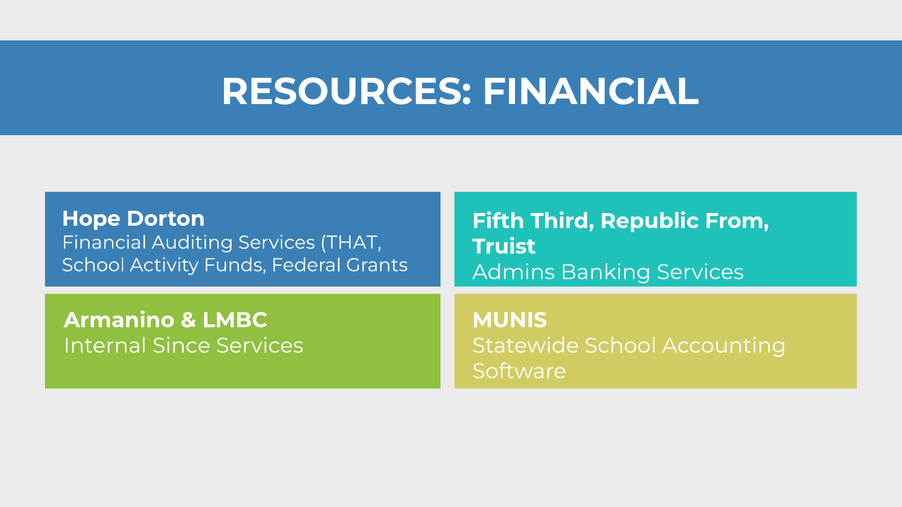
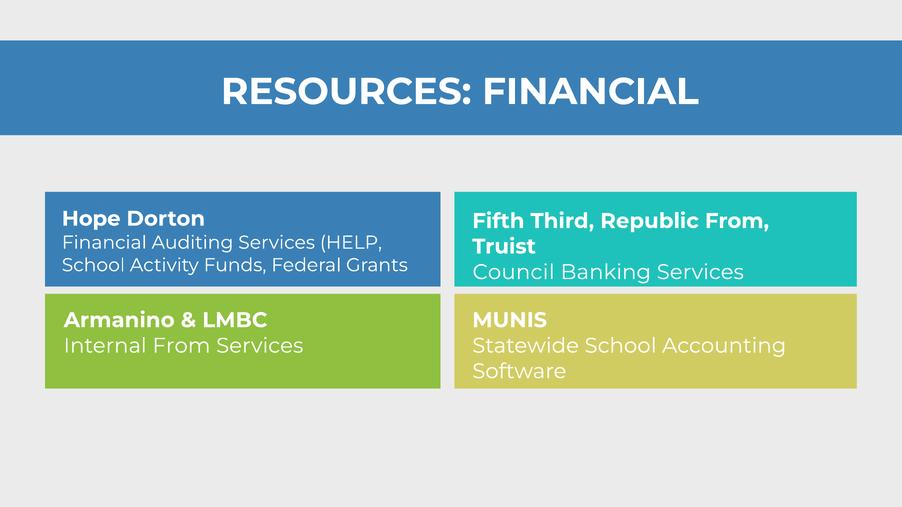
THAT: THAT -> HELP (351, 243)
Admins: Admins -> Council (513, 272)
Internal Since: Since -> From (181, 346)
